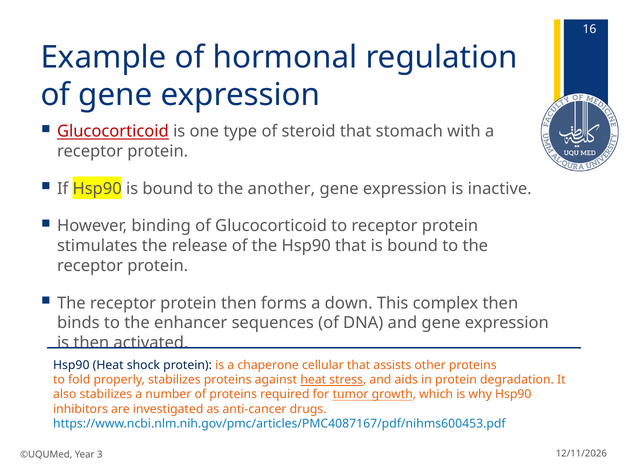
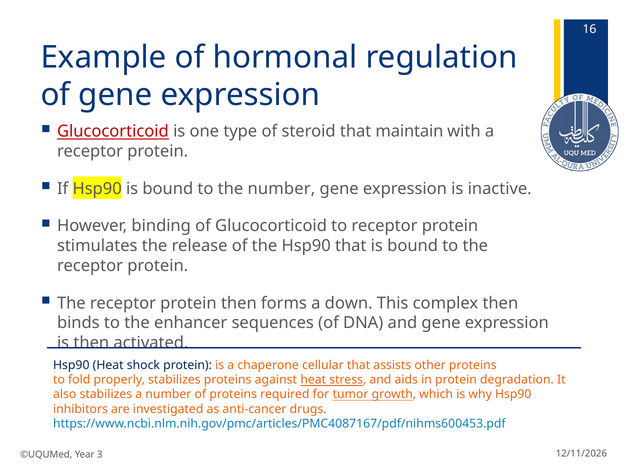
stomach: stomach -> maintain (409, 131)
the another: another -> number (281, 189)
